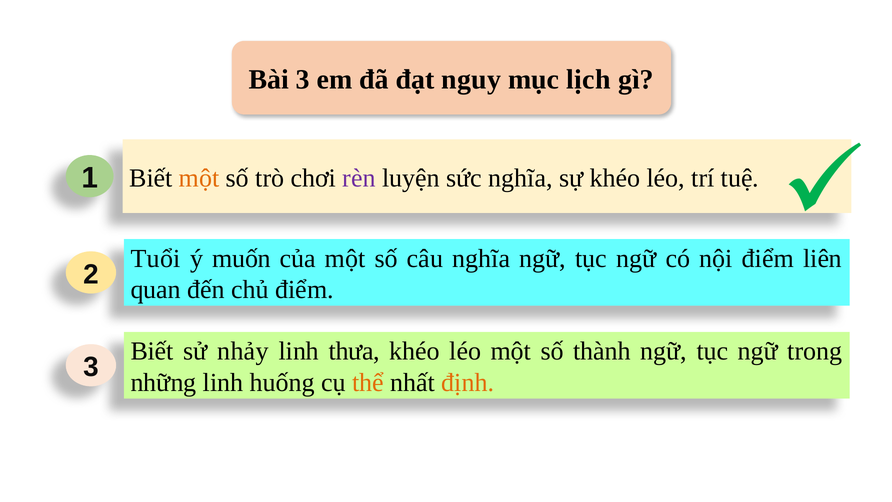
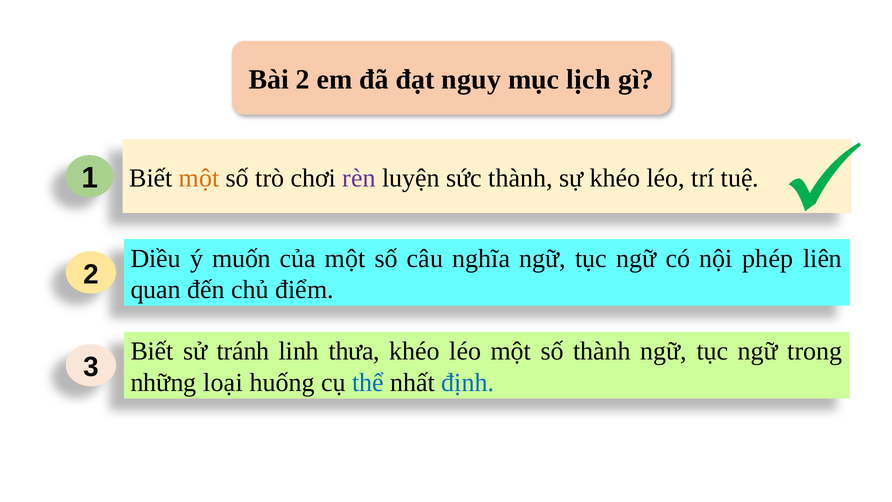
Bài 3: 3 -> 2 (303, 80)
sức nghĩa: nghĩa -> thành (521, 178)
Tuổi: Tuổi -> Diều (156, 258)
nội điểm: điểm -> phép (768, 258)
nhảy: nhảy -> tránh (243, 351)
những linh: linh -> loại (223, 382)
thể colour: orange -> blue (368, 382)
định colour: orange -> blue (468, 382)
